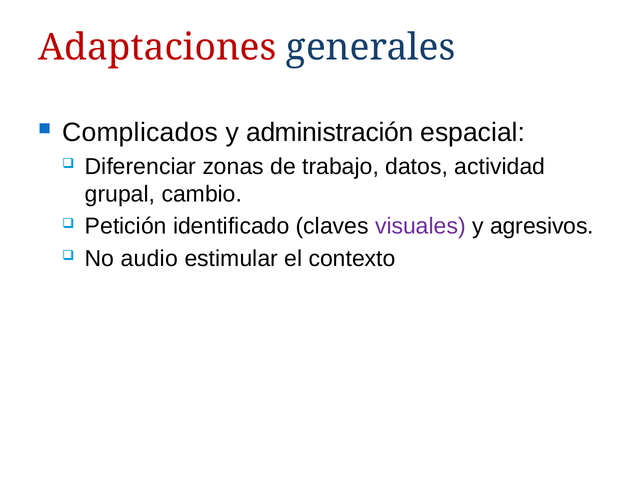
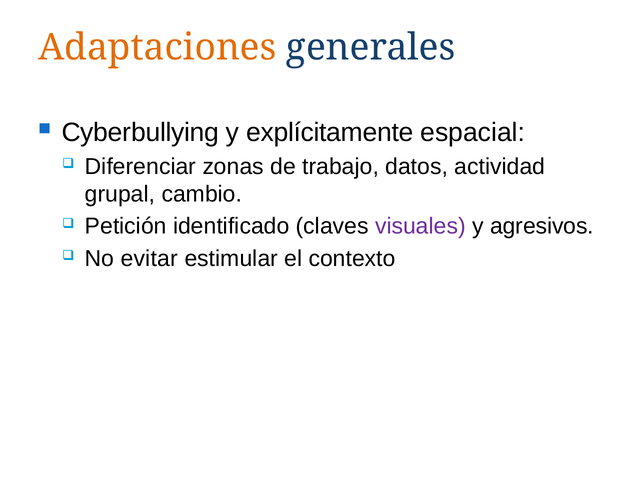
Adaptaciones colour: red -> orange (157, 47)
Complicados: Complicados -> Cyberbullying (140, 132)
administración: administración -> explícitamente (330, 132)
audio: audio -> evitar (149, 258)
